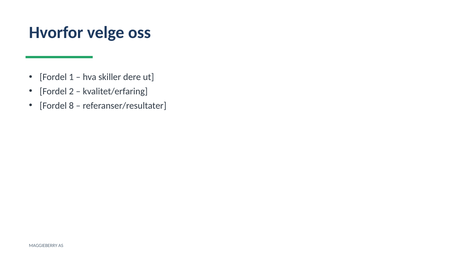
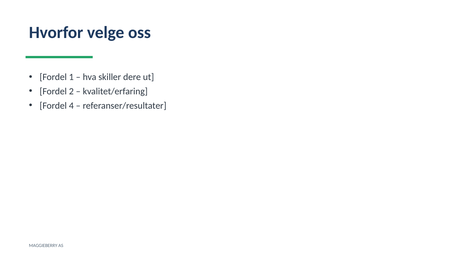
8: 8 -> 4 (71, 106)
